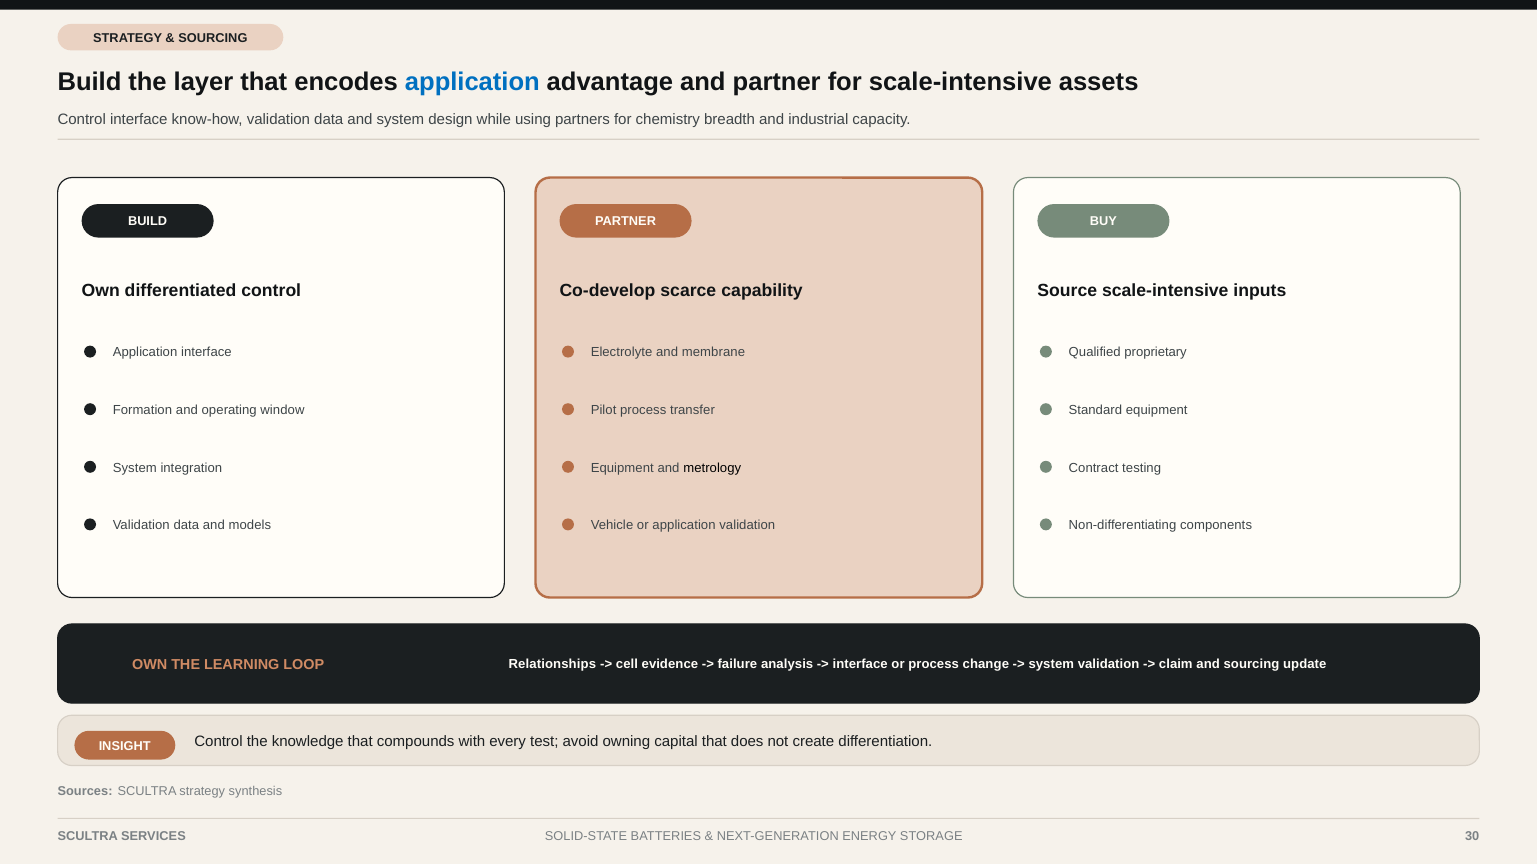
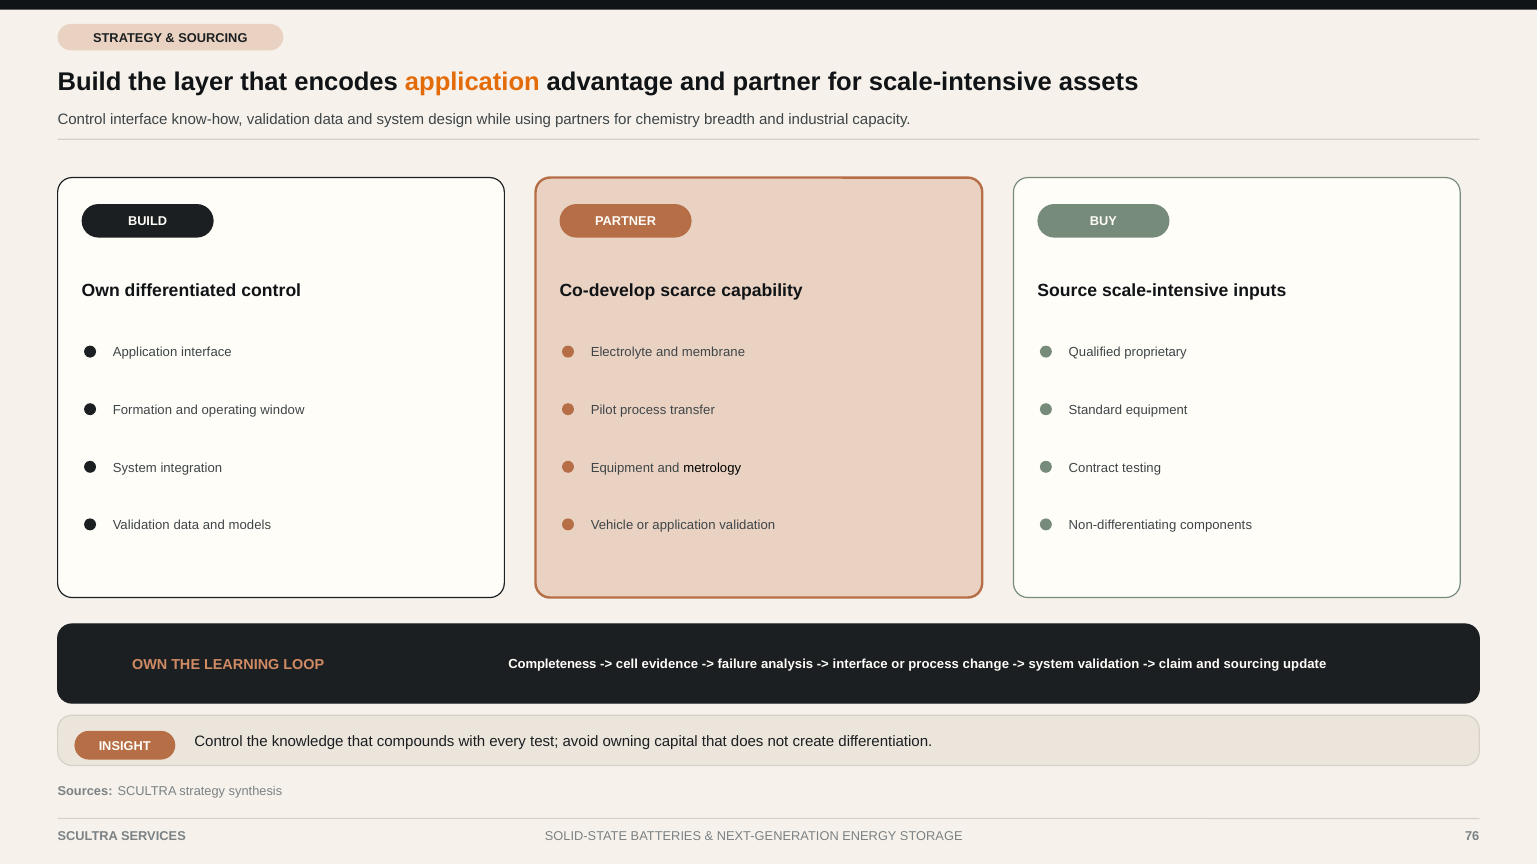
application colour: blue -> orange (472, 82)
Relationships: Relationships -> Completeness (552, 665)
30: 30 -> 76 (1472, 837)
